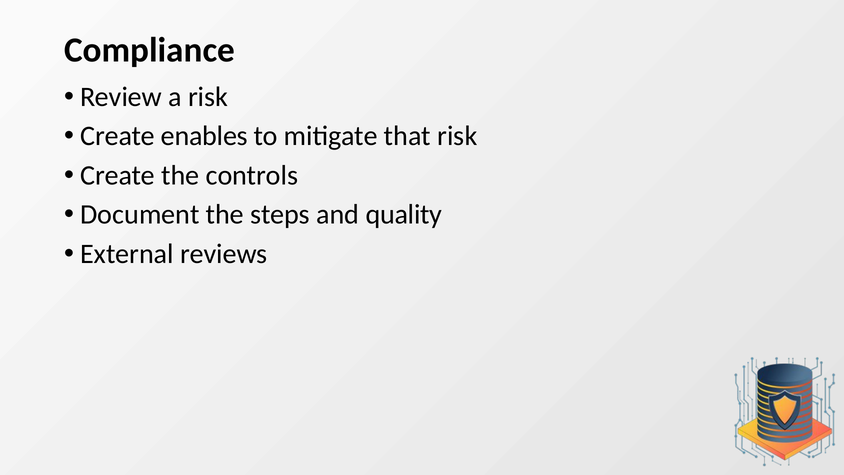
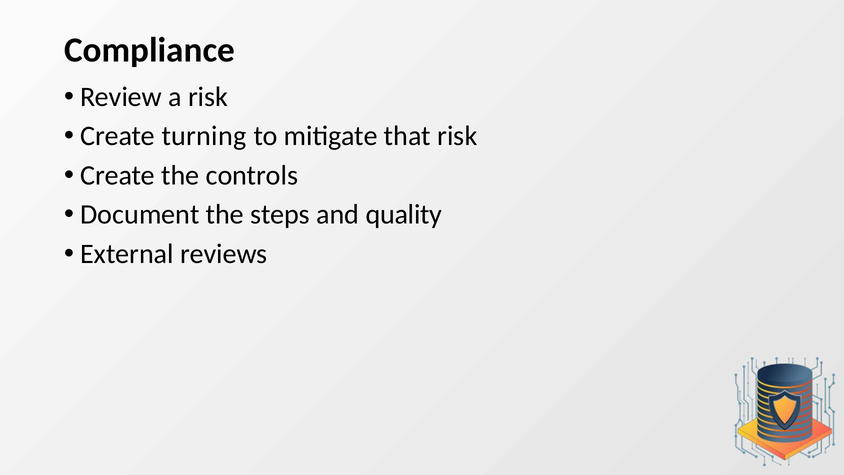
enables: enables -> turning (204, 136)
